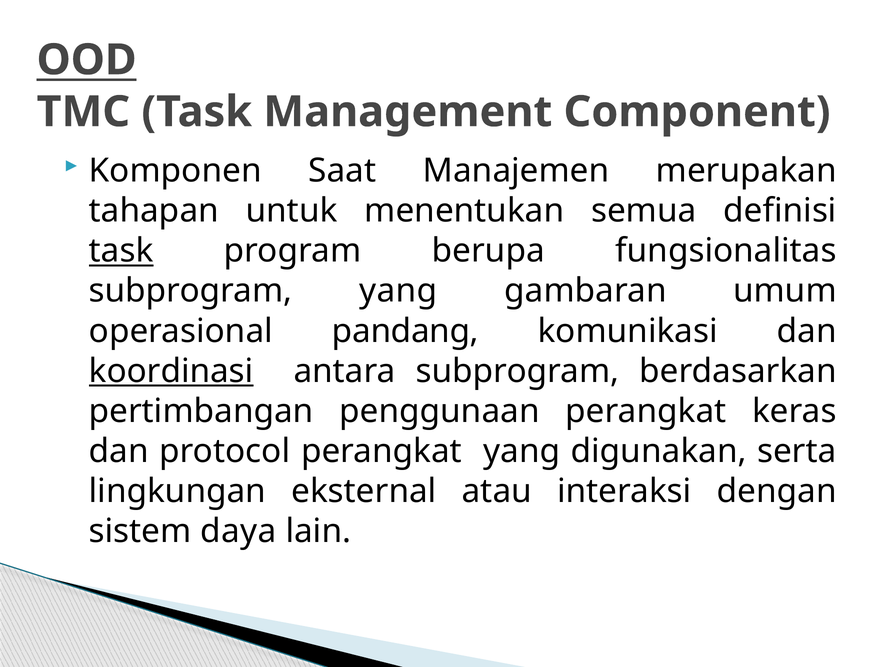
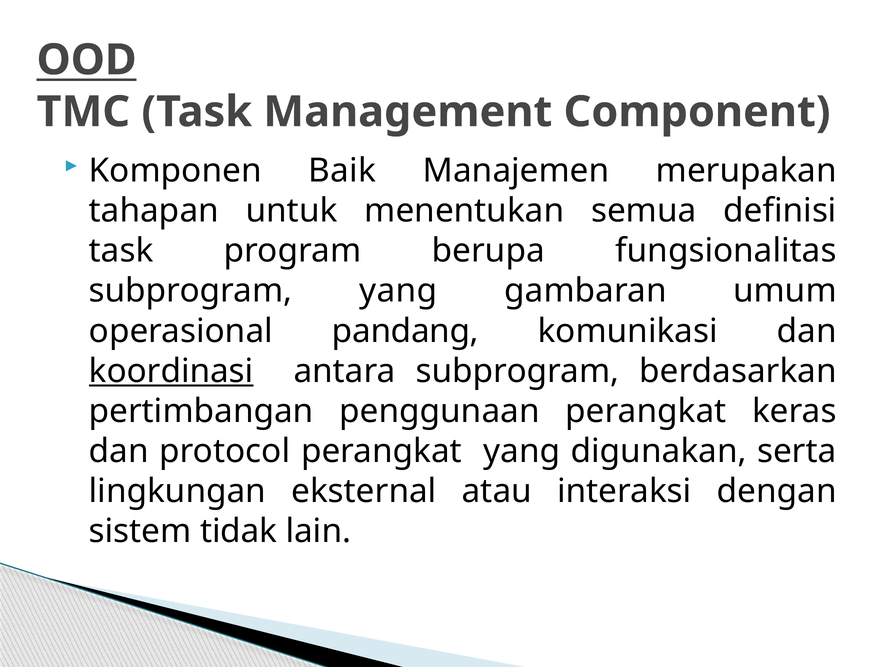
Saat: Saat -> Baik (342, 171)
task underline: present -> none (121, 251)
daya: daya -> tidak (239, 532)
